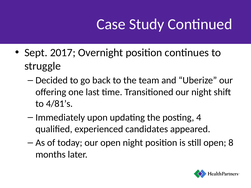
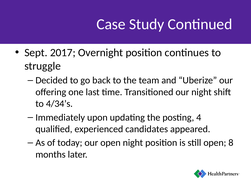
4/81’s: 4/81’s -> 4/34’s (59, 104)
